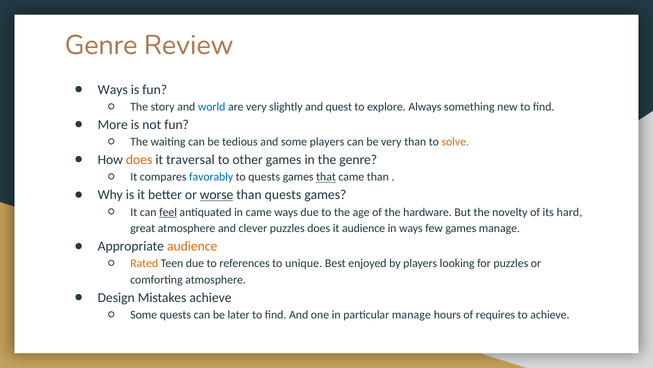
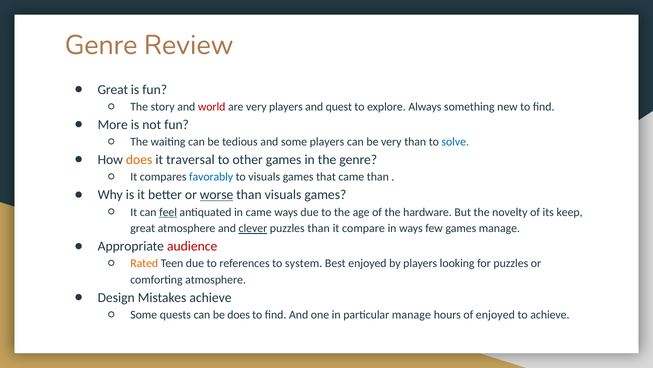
Ways: Ways -> Great (113, 89)
world colour: blue -> red (212, 107)
very slightly: slightly -> players (286, 107)
solve colour: orange -> blue (455, 142)
to quests: quests -> visuals (264, 177)
that underline: present -> none (326, 177)
than quests: quests -> visuals (283, 195)
hard: hard -> keep (570, 212)
clever underline: none -> present (253, 228)
puzzles does: does -> than (319, 228)
it audience: audience -> compare (363, 228)
audience colour: orange -> red (192, 246)
unique: unique -> system (304, 263)
be later: later -> does (239, 314)
of requires: requires -> enjoyed (495, 314)
